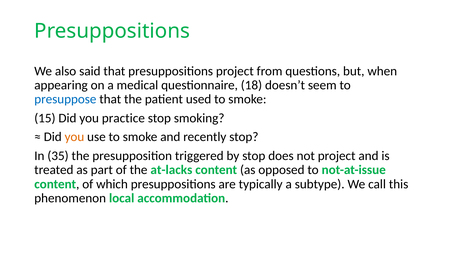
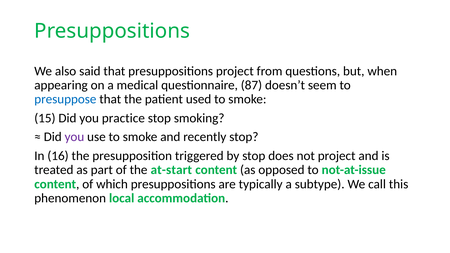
18: 18 -> 87 (251, 85)
you colour: orange -> purple (74, 137)
35: 35 -> 16 (58, 156)
at-lacks: at-lacks -> at-start (171, 170)
